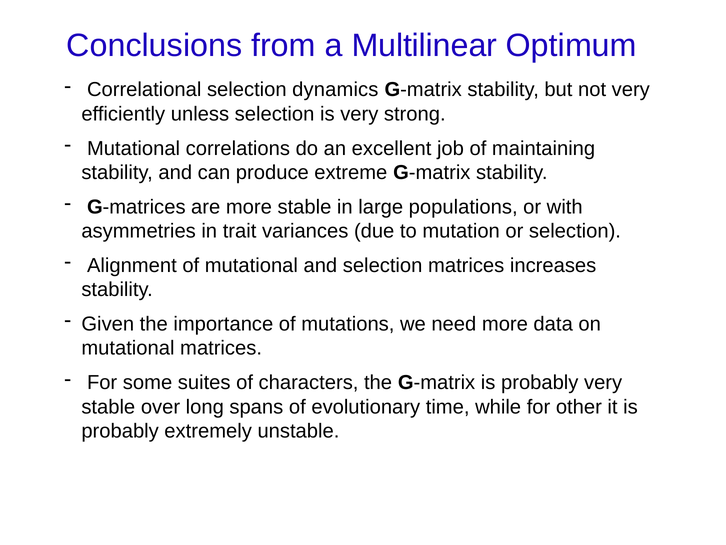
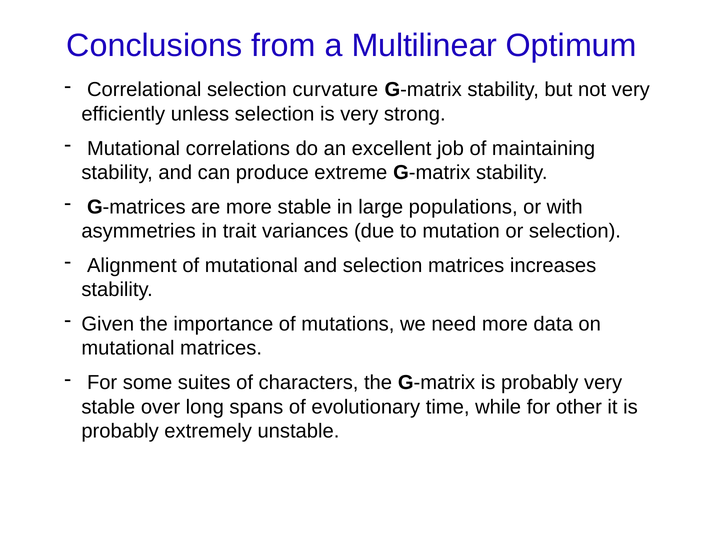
dynamics: dynamics -> curvature (335, 90)
